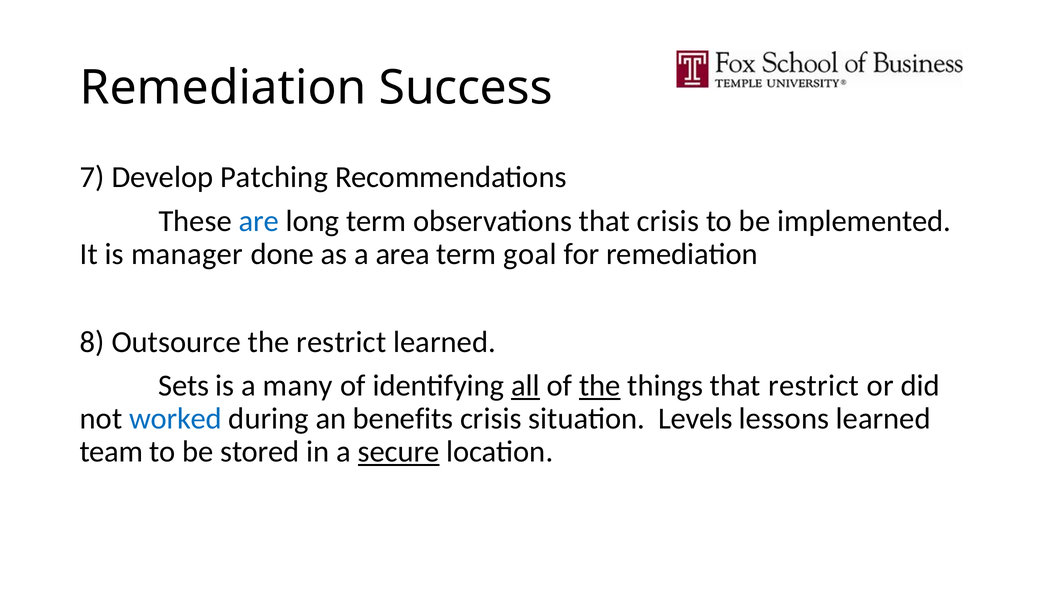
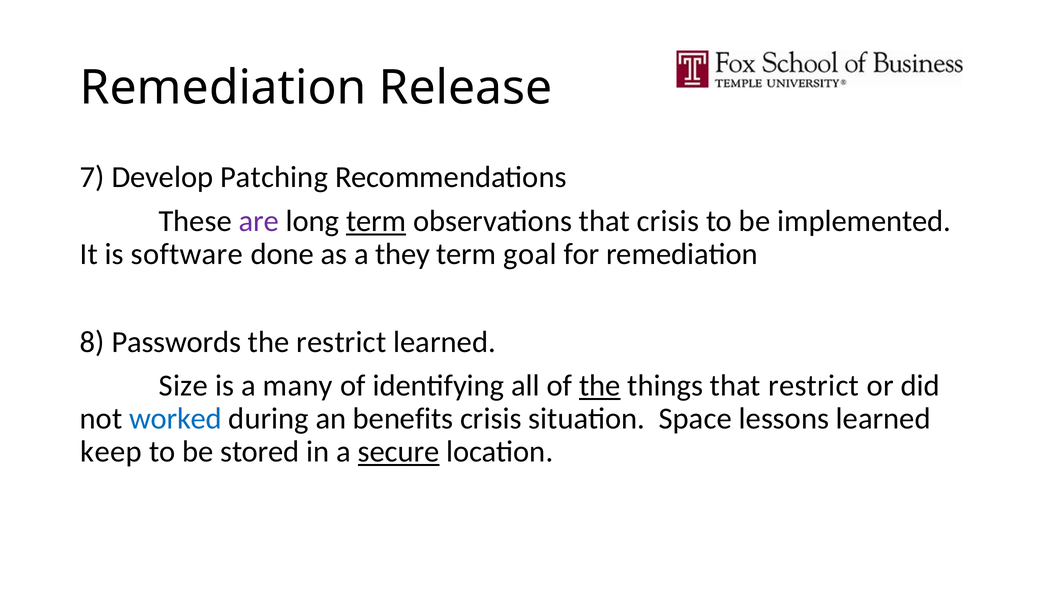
Success: Success -> Release (466, 88)
are colour: blue -> purple (259, 221)
term underline: none -> present (376, 221)
manager: manager -> software (187, 254)
area: area -> they (403, 254)
Outsource: Outsource -> Passwords (176, 342)
Sets: Sets -> Size (183, 386)
all underline: present -> none (526, 386)
Levels: Levels -> Space (695, 419)
team: team -> keep (111, 452)
